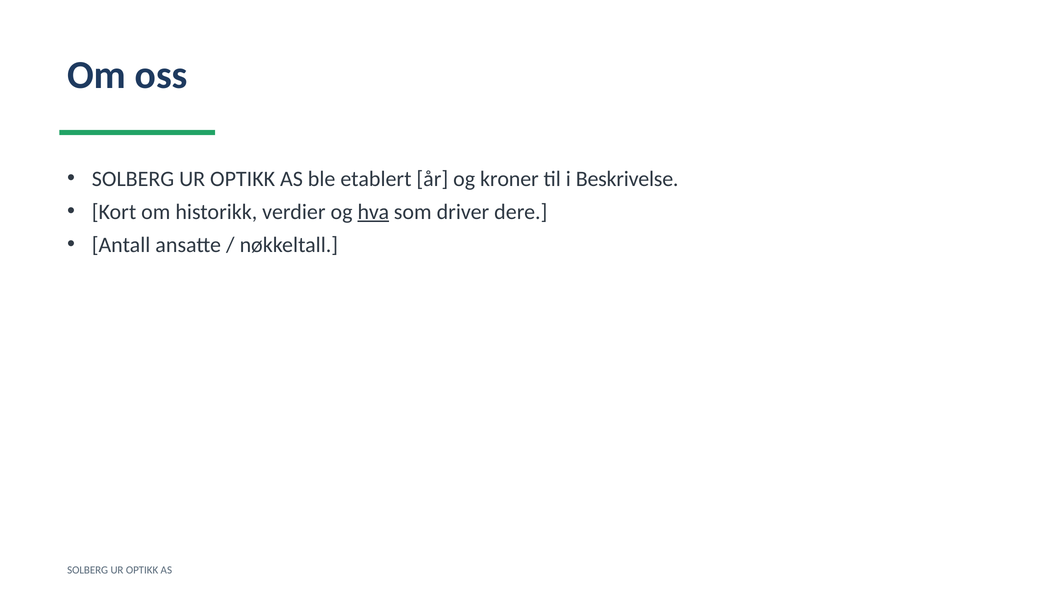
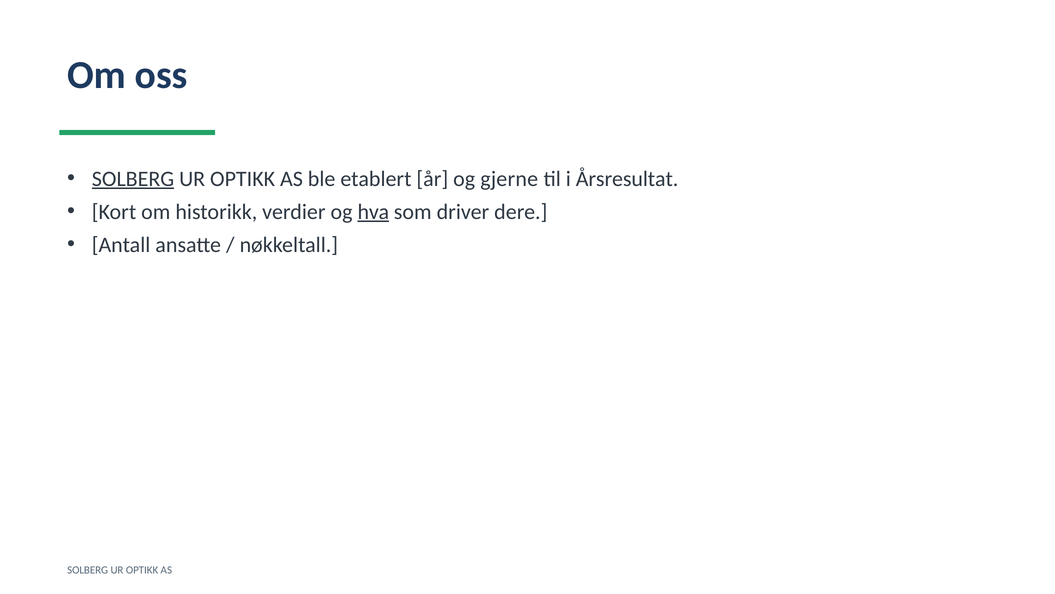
SOLBERG underline: none -> present (133, 179)
kroner: kroner -> gjerne (509, 179)
Beskrivelse: Beskrivelse -> Årsresultat (627, 179)
